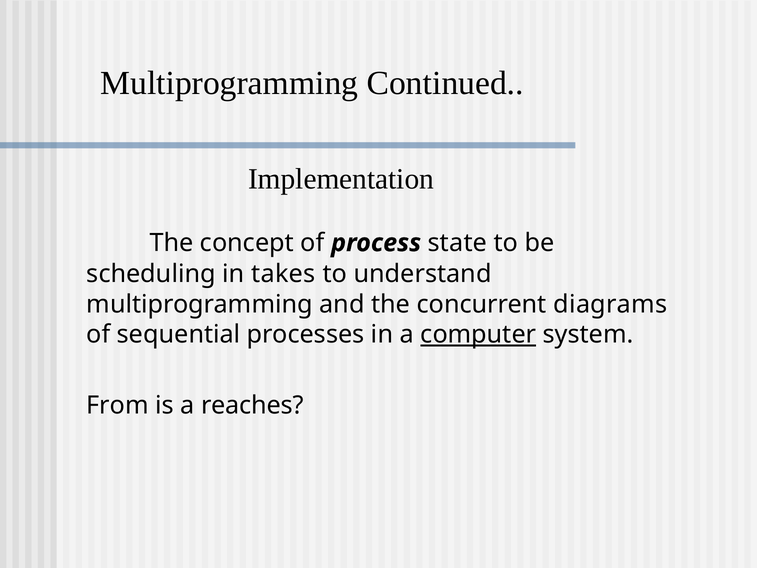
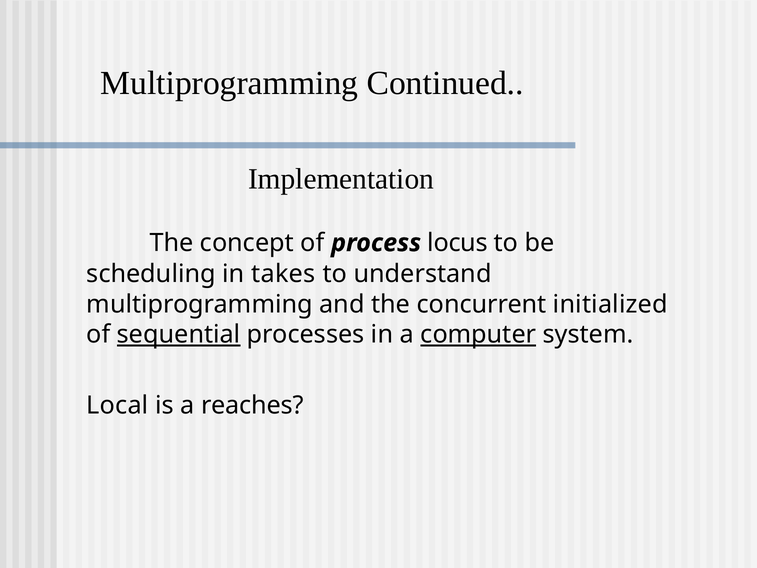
state: state -> locus (458, 243)
diagrams: diagrams -> initialized (610, 304)
sequential underline: none -> present (179, 334)
From: From -> Local (117, 405)
